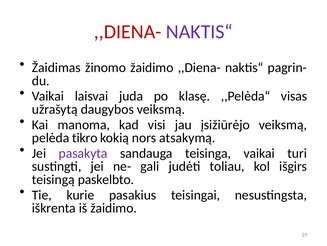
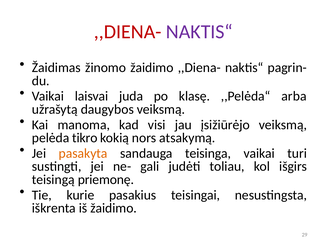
visas: visas -> arba (294, 96)
pasakyta colour: purple -> orange (83, 153)
paskelbto: paskelbto -> priemonę (106, 179)
